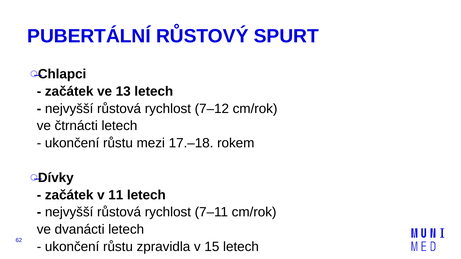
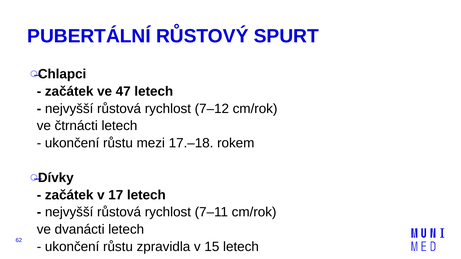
13: 13 -> 47 (123, 91)
11: 11 -> 17 (116, 195)
